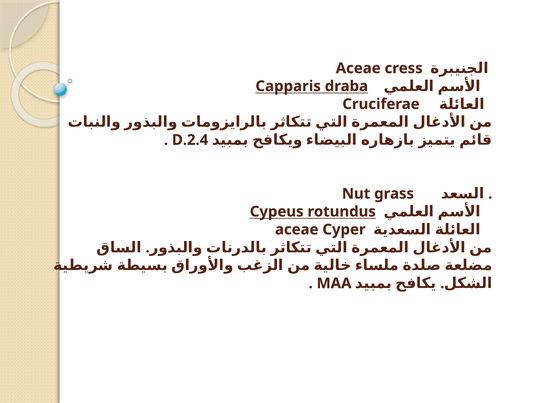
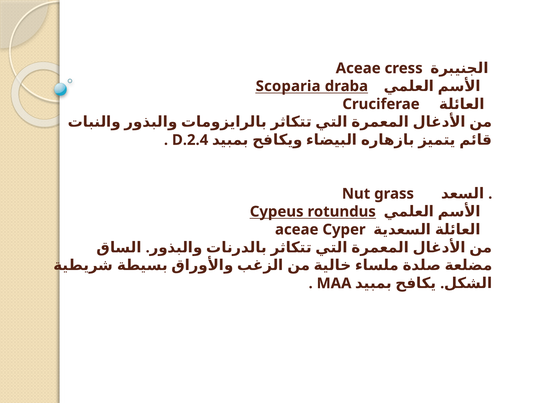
Capparis: Capparis -> Scoparia (288, 86)
